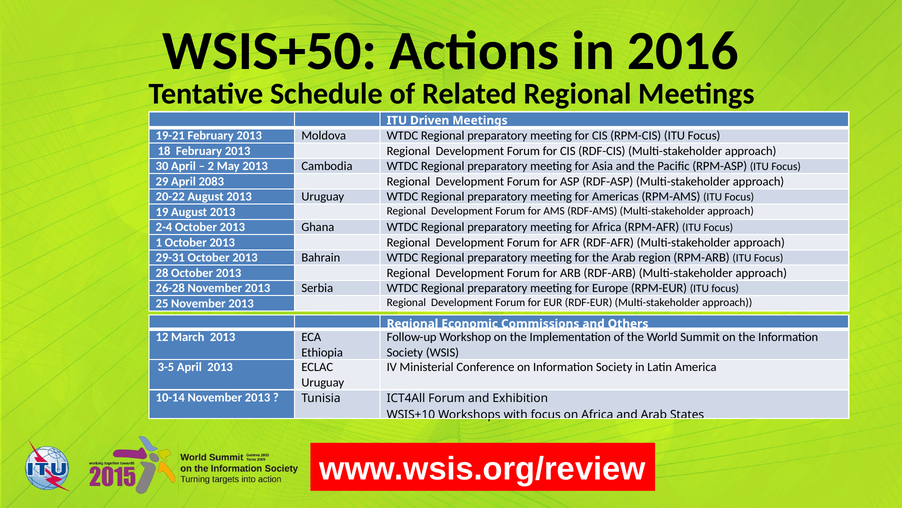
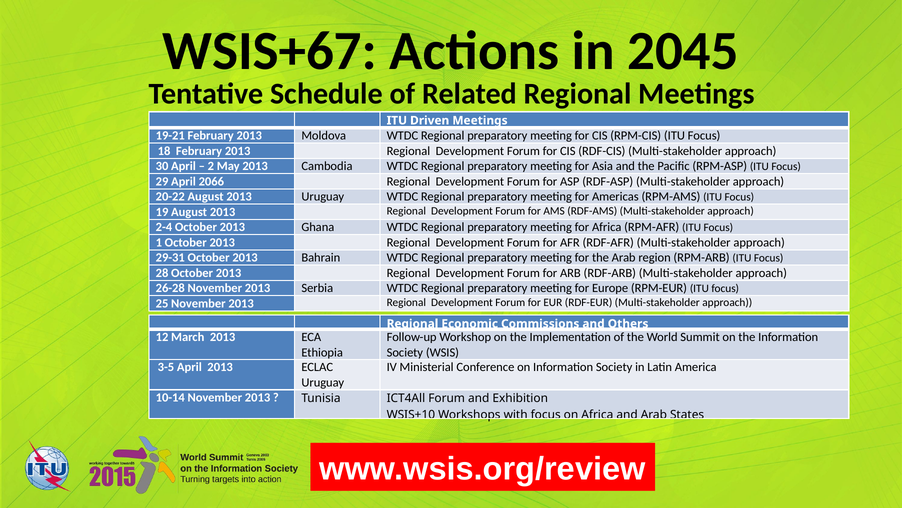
WSIS+50: WSIS+50 -> WSIS+67 (270, 51)
2016: 2016 -> 2045 (683, 51)
2083: 2083 -> 2066 (211, 181)
